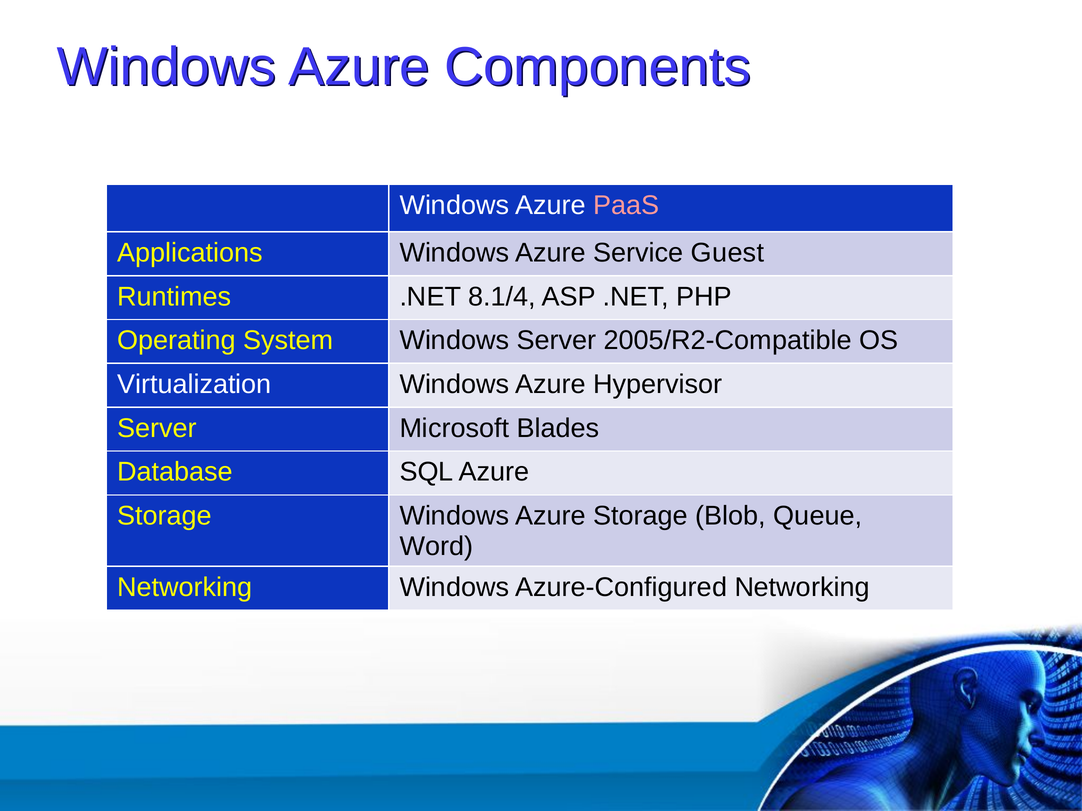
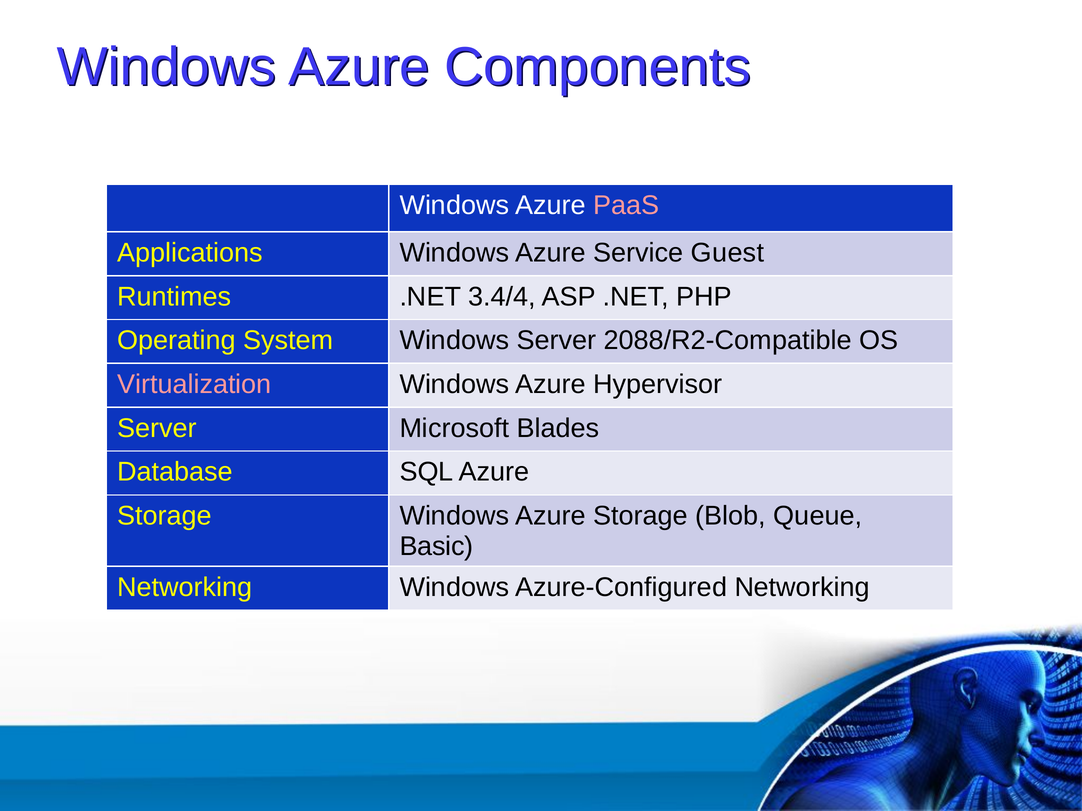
8.1/4: 8.1/4 -> 3.4/4 (502, 297)
2005/R2-Compatible: 2005/R2-Compatible -> 2088/R2-Compatible (728, 341)
Virtualization colour: white -> pink (194, 385)
Word: Word -> Basic (436, 547)
